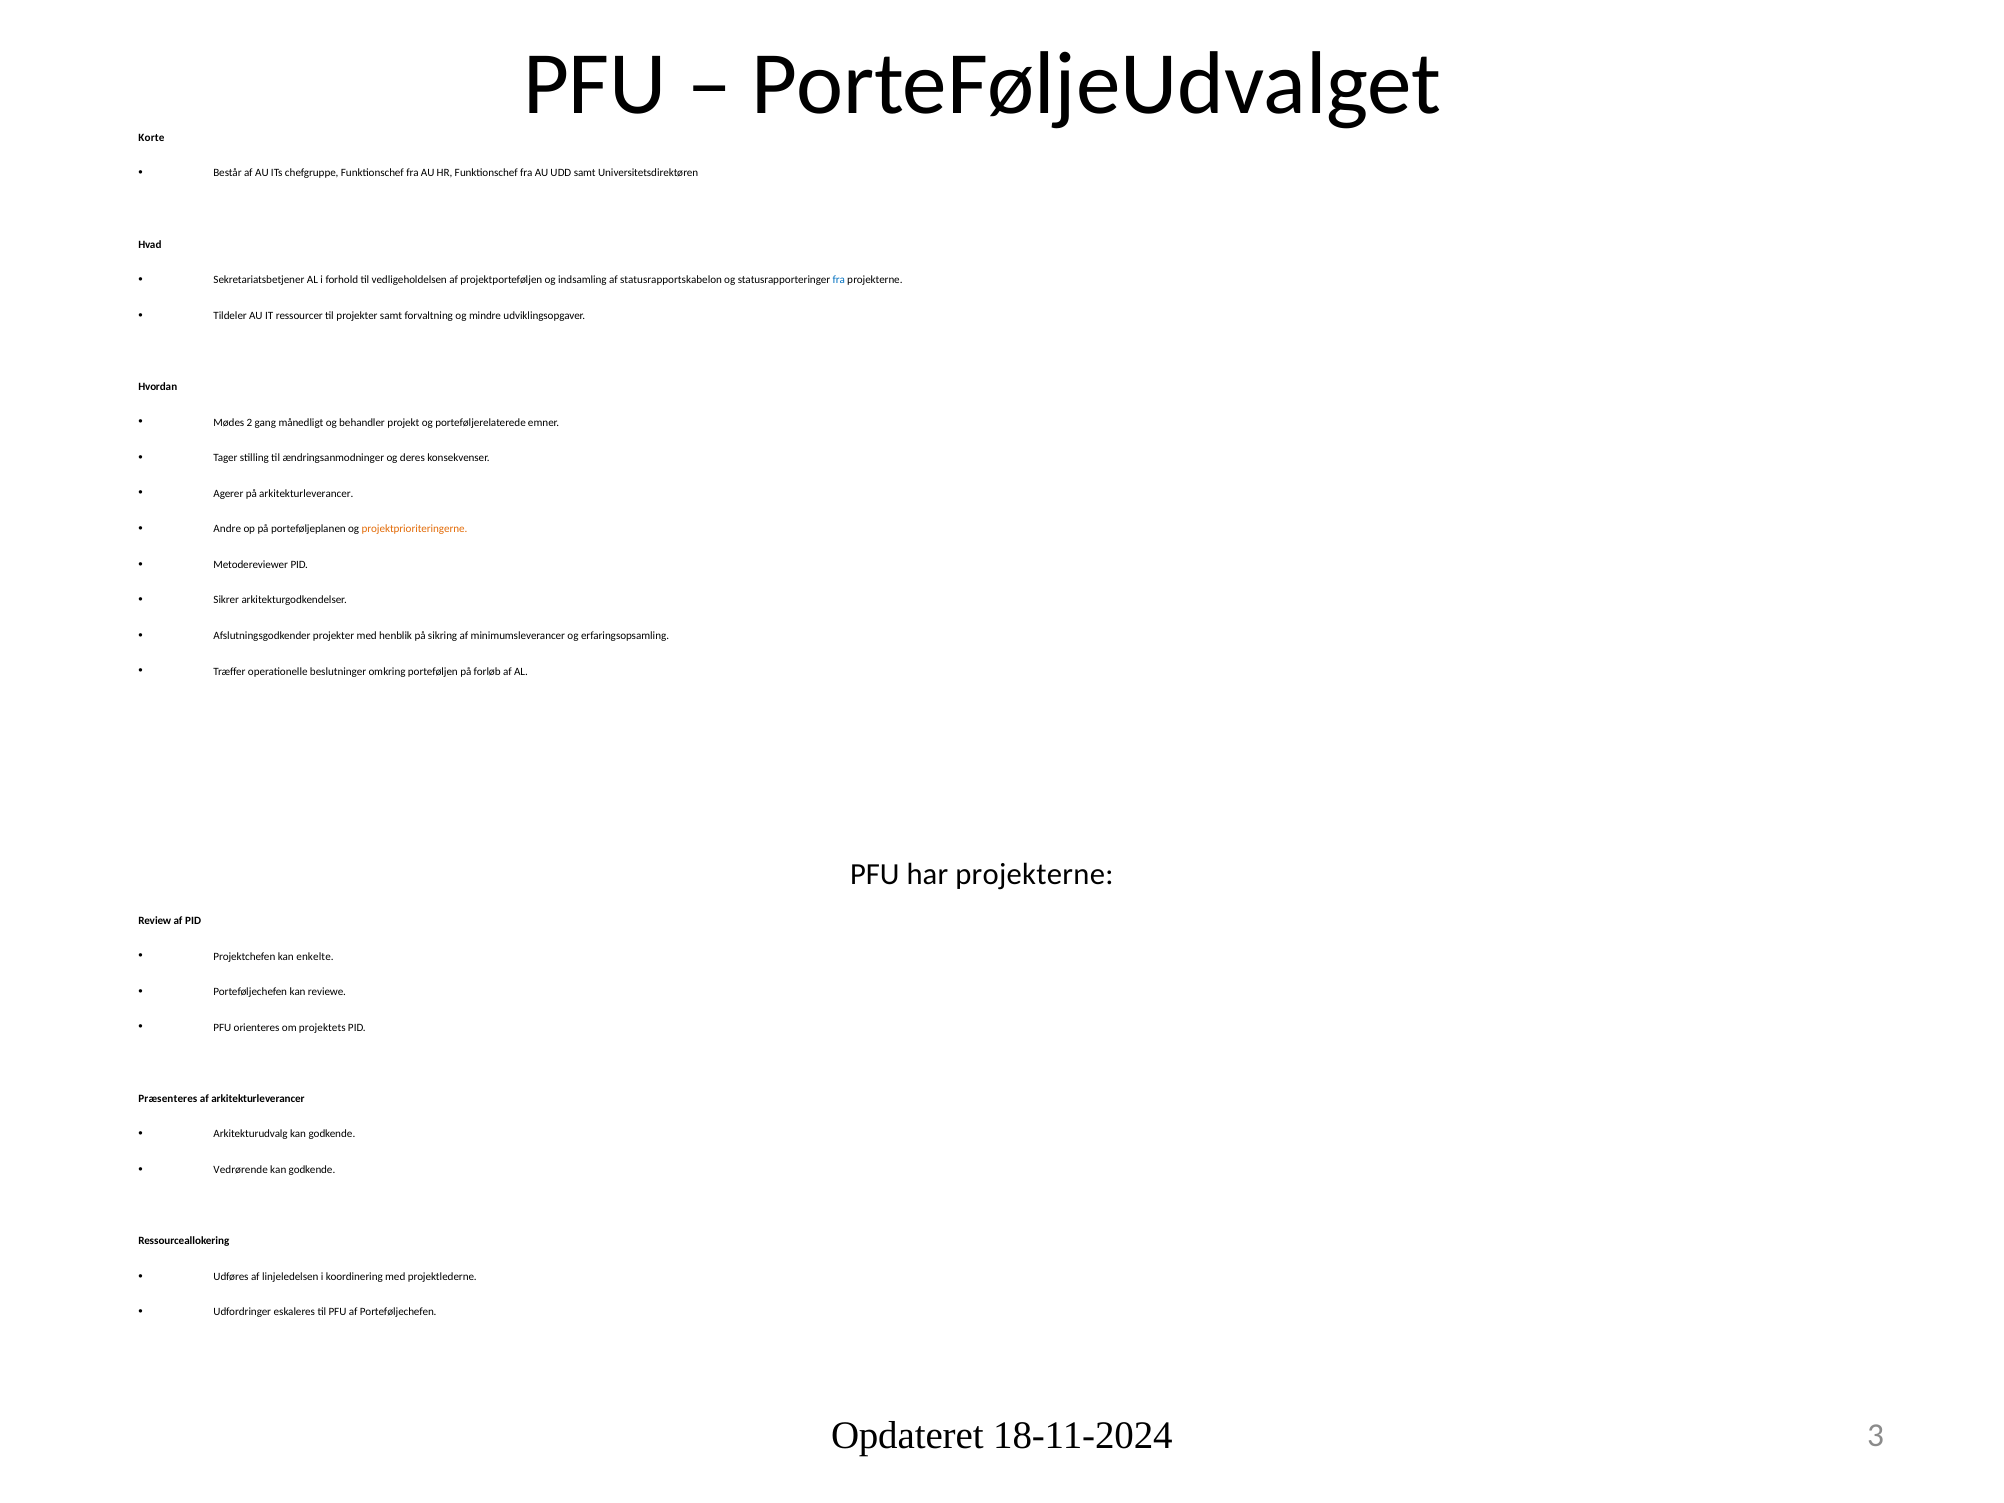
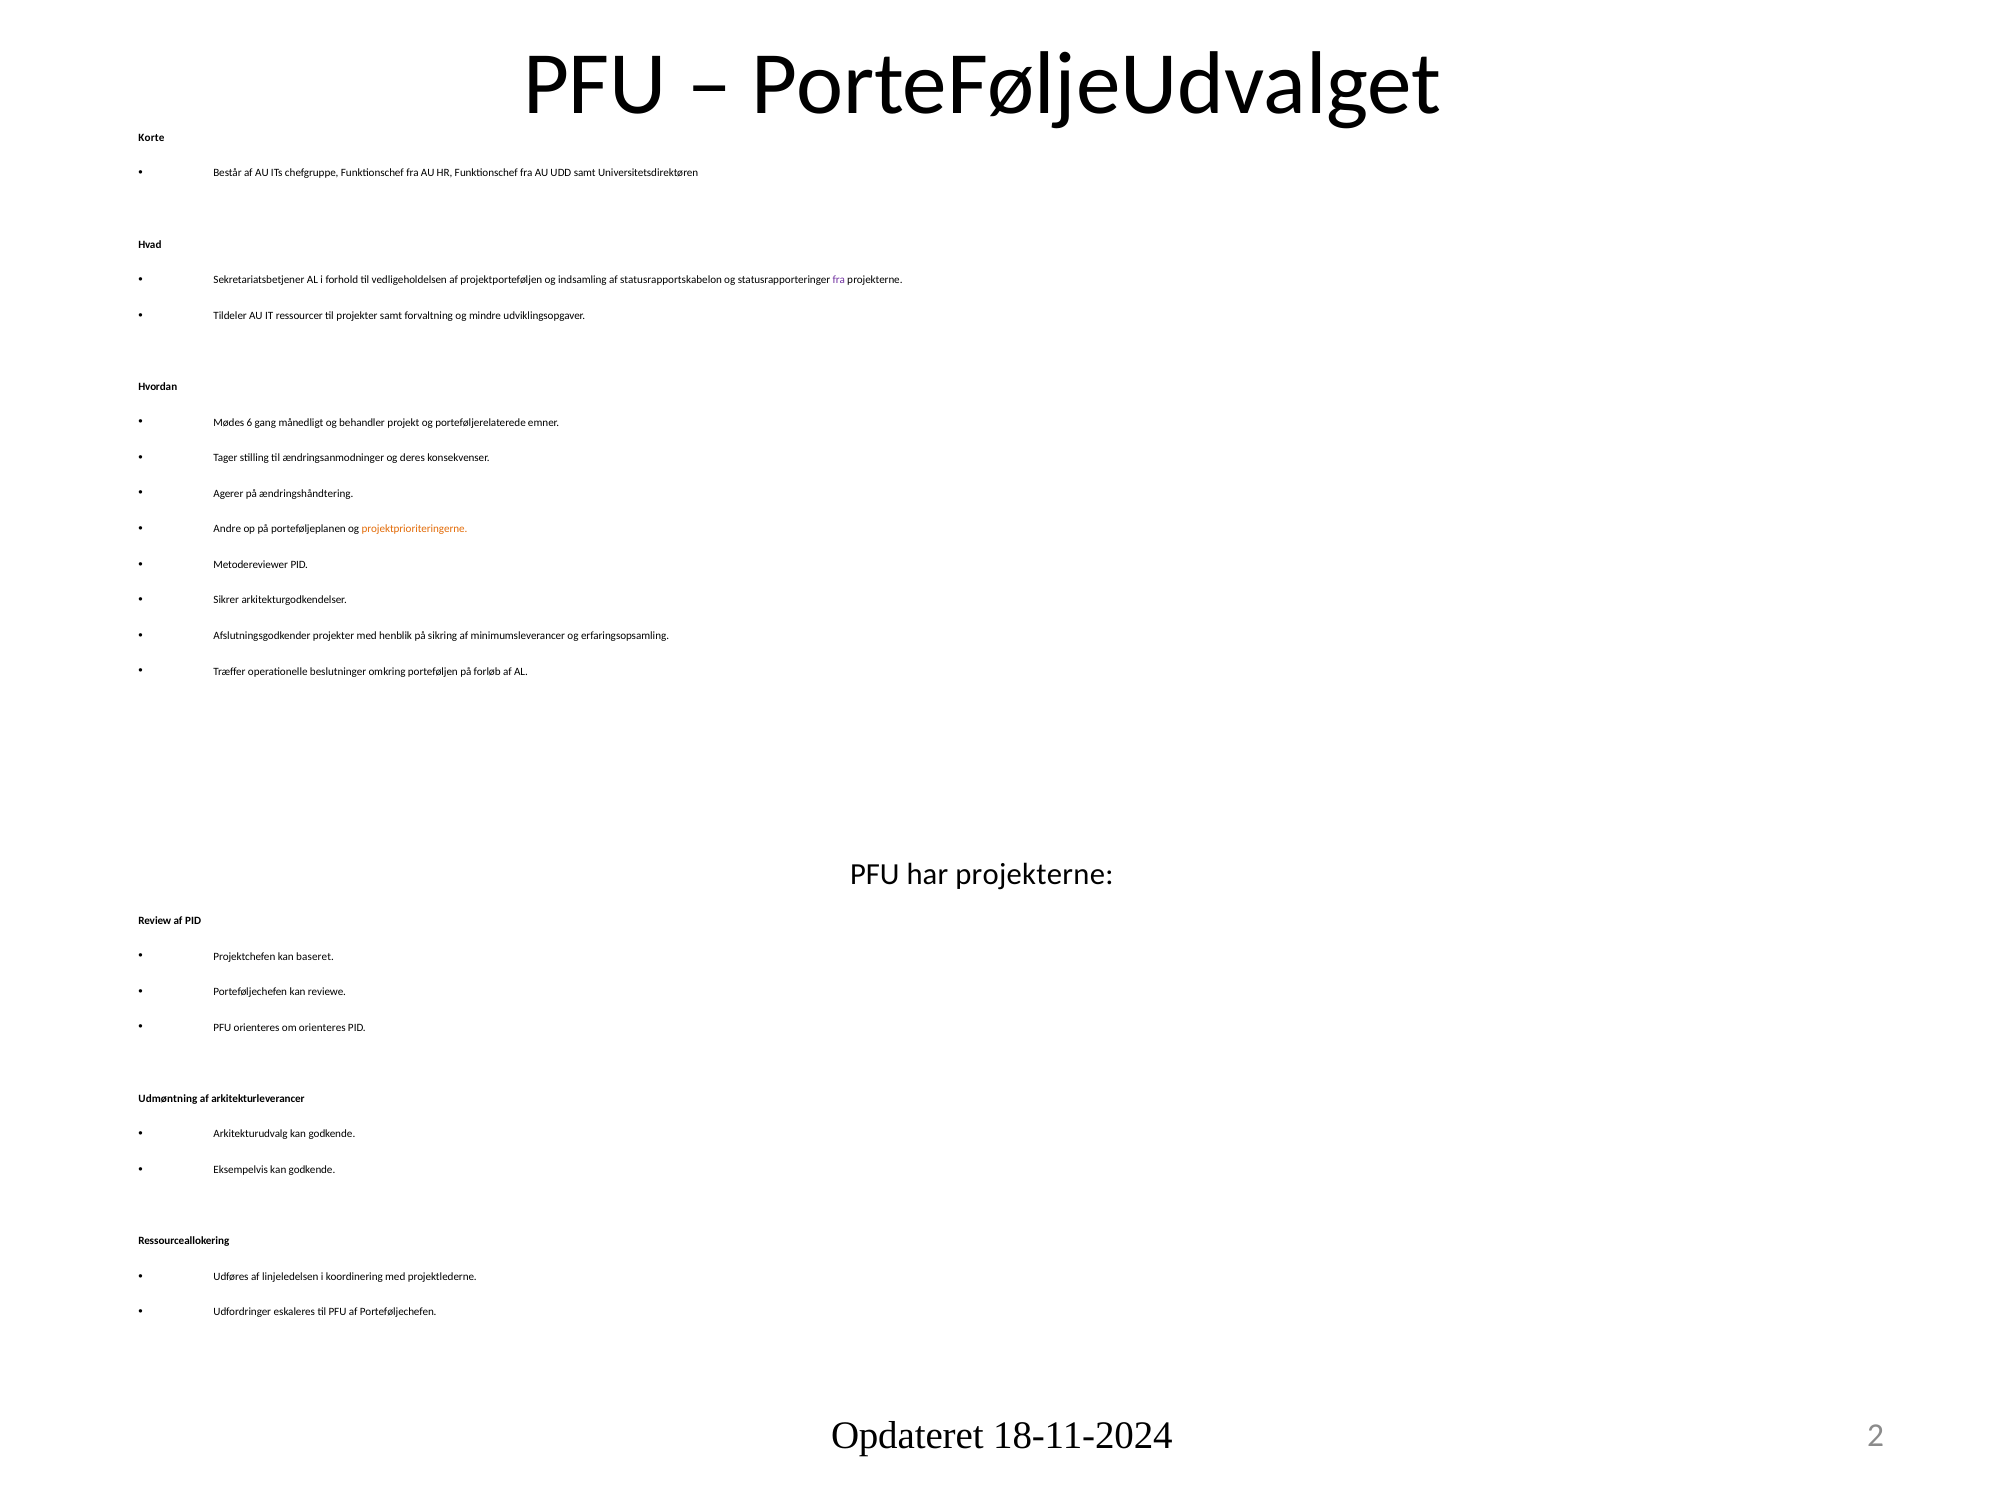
fra colour: blue -> purple (839, 280)
2: 2 -> 6 (249, 422)
på arkitekturleverancer: arkitekturleverancer -> ændringshåndtering (306, 494)
enkelte: enkelte -> baseret (315, 956)
om projektets: projektets -> orienteres (322, 1028)
Præsenteres: Præsenteres -> Udmøntning (168, 1099)
Vedrørende: Vedrørende -> Eksempelvis (241, 1170)
3: 3 -> 2 (1875, 1435)
